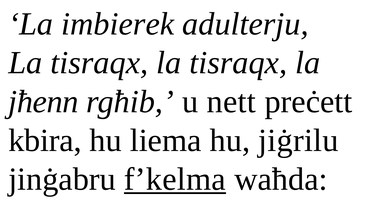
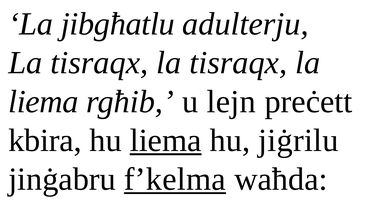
imbierek: imbierek -> jibgħatlu (118, 24)
jħenn: jħenn -> liema (43, 101)
nett: nett -> lejn (231, 101)
liema underline: none -> present (166, 140)
